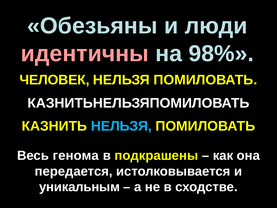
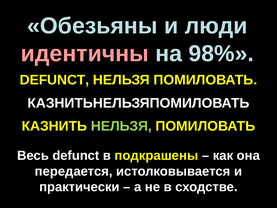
ЧЕЛОВЕК: ЧЕЛОВЕК -> DEFUNCT (54, 80)
НЕЛЬЗЯ colour: light blue -> light green (121, 126)
Весь генома: генома -> defunct (76, 155)
уникальным: уникальным -> практически (79, 187)
